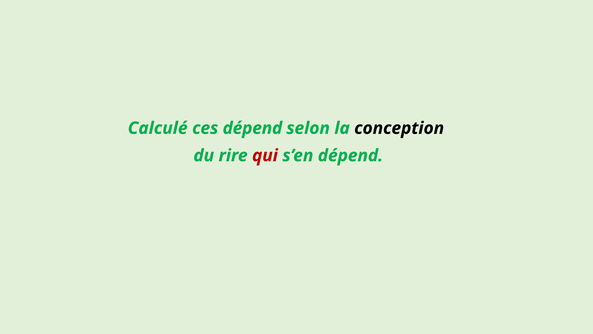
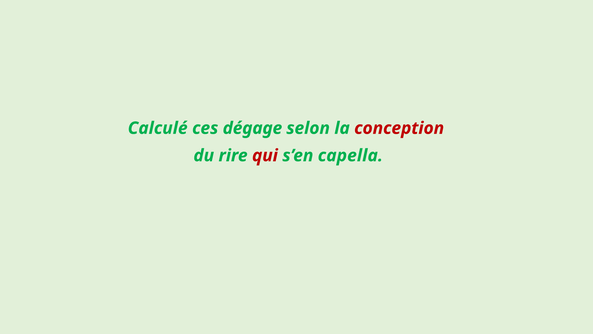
ces dépend: dépend -> dégage (252, 128)
conception colour: black -> red (399, 128)
s’en dépend: dépend -> capella (350, 155)
